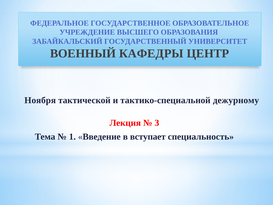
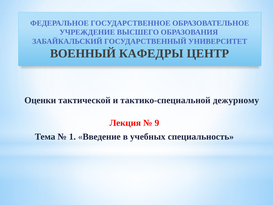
Ноября: Ноября -> Оценки (40, 100)
3: 3 -> 9 (157, 123)
вступает: вступает -> учебных (148, 137)
